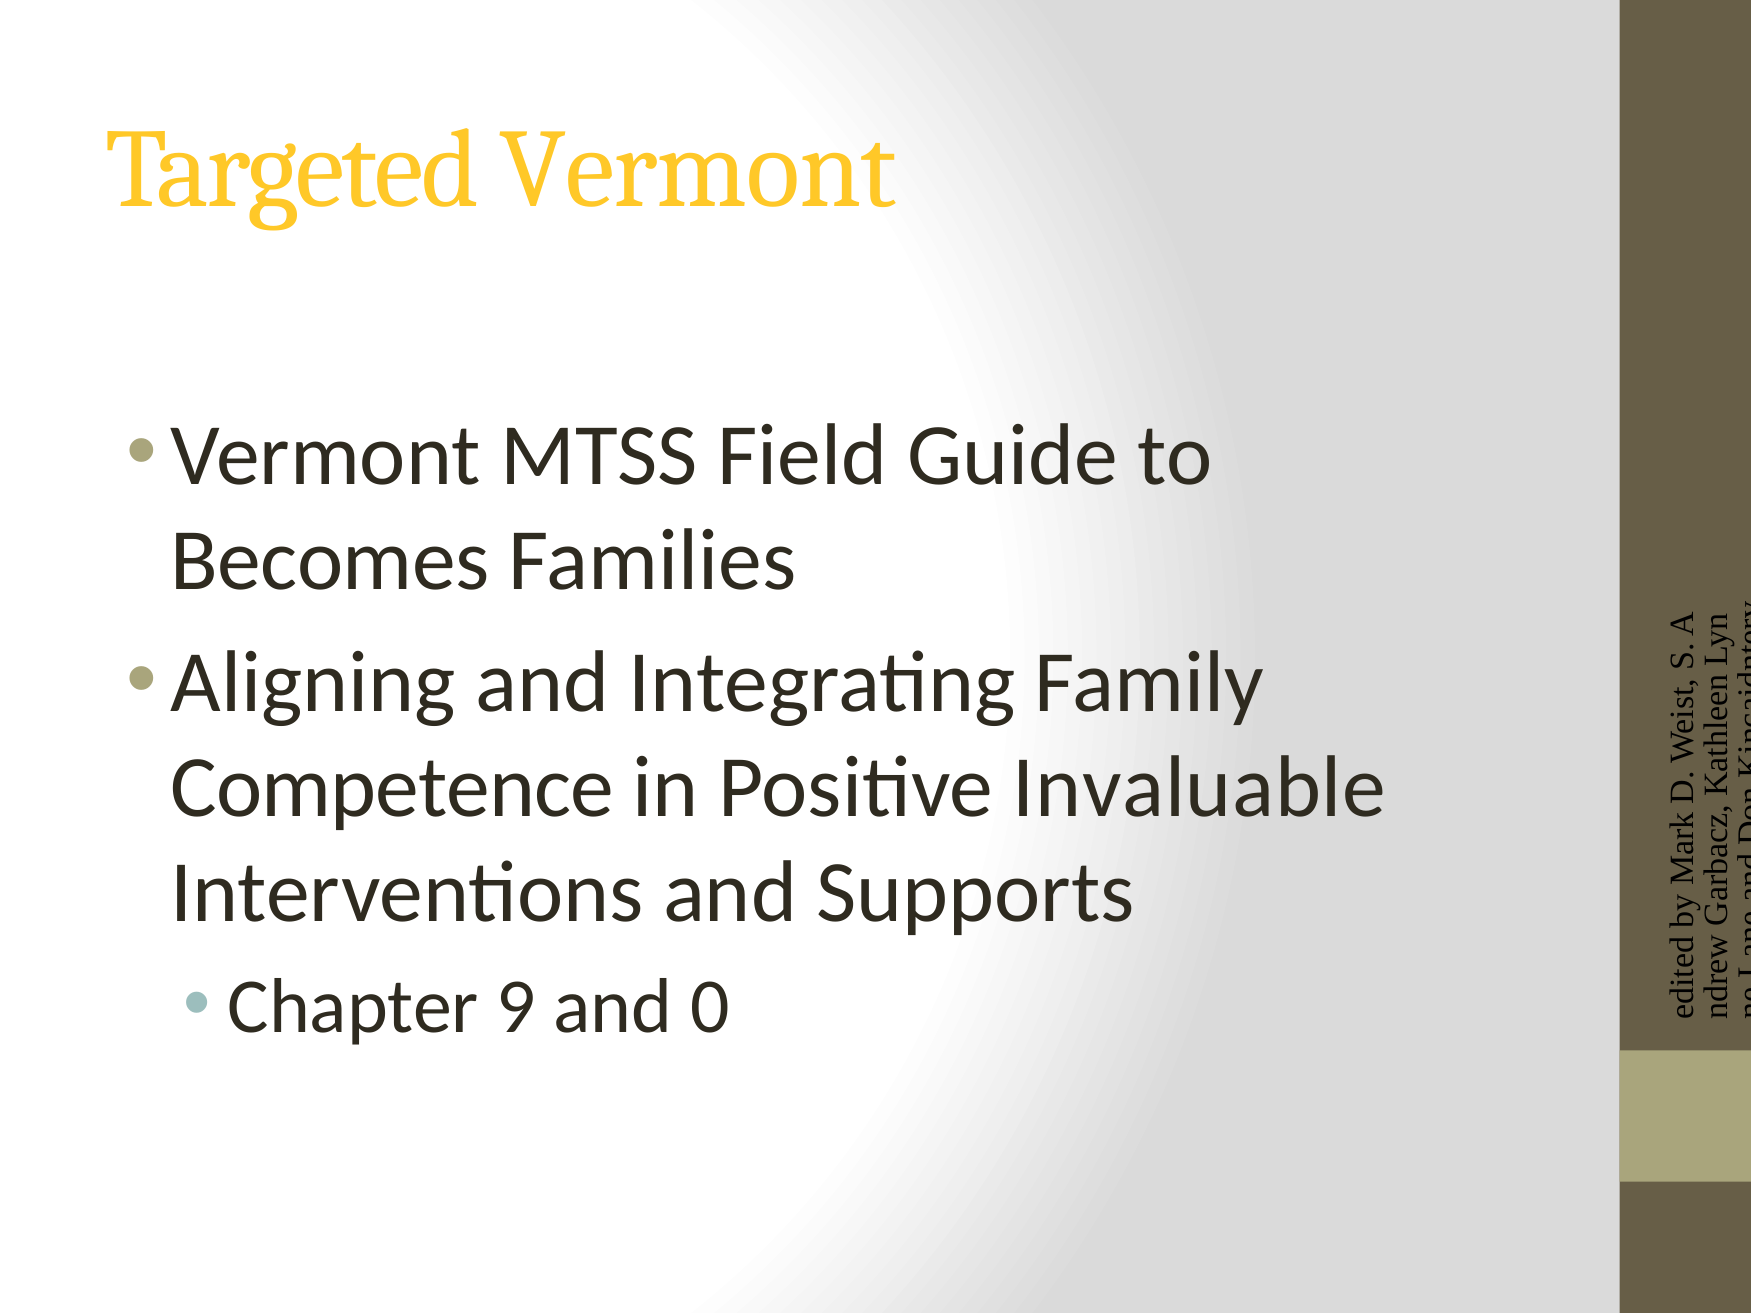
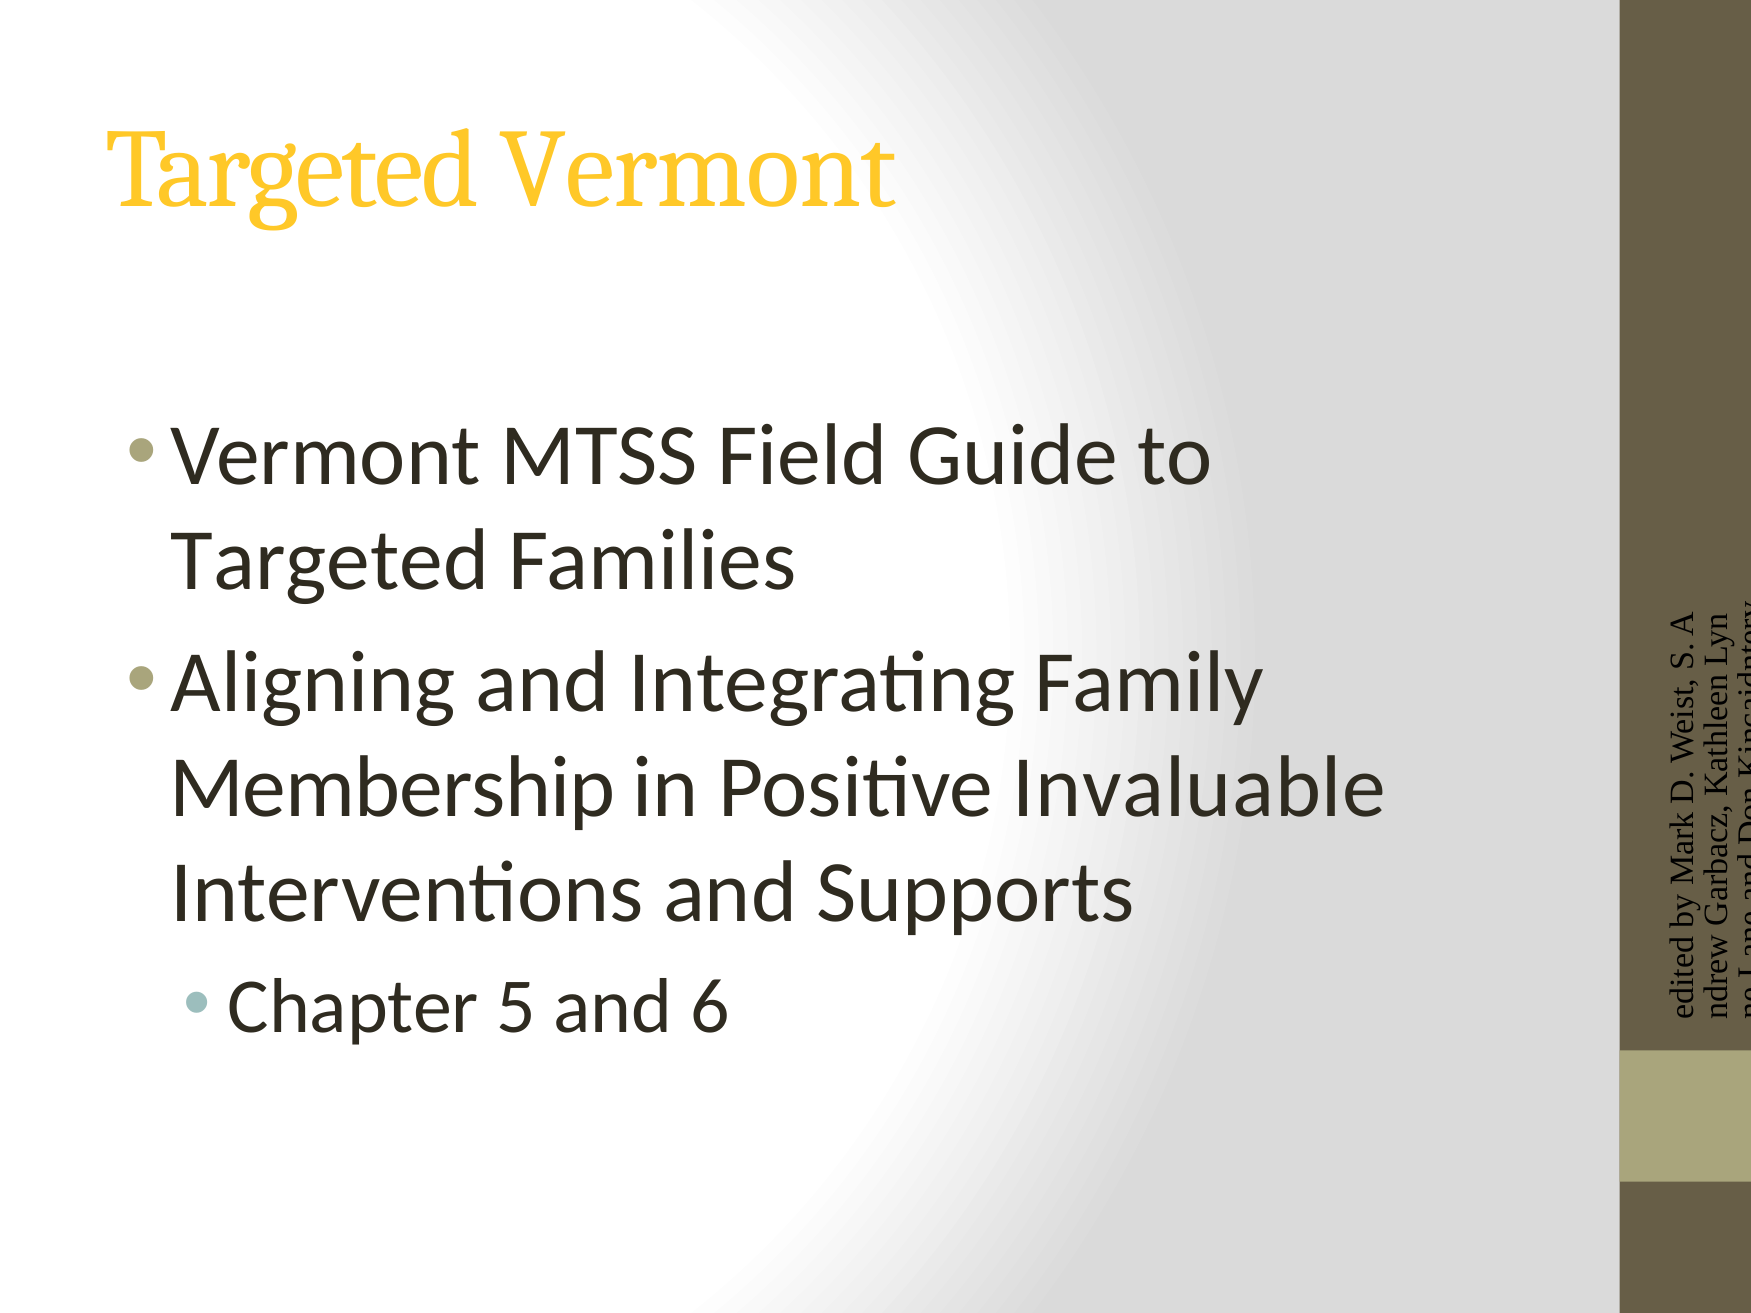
Becomes: Becomes -> Targeted (330, 561)
Competence: Competence -> Membership (392, 788)
9: 9 -> 5 (516, 1007)
0: 0 -> 6 (710, 1007)
